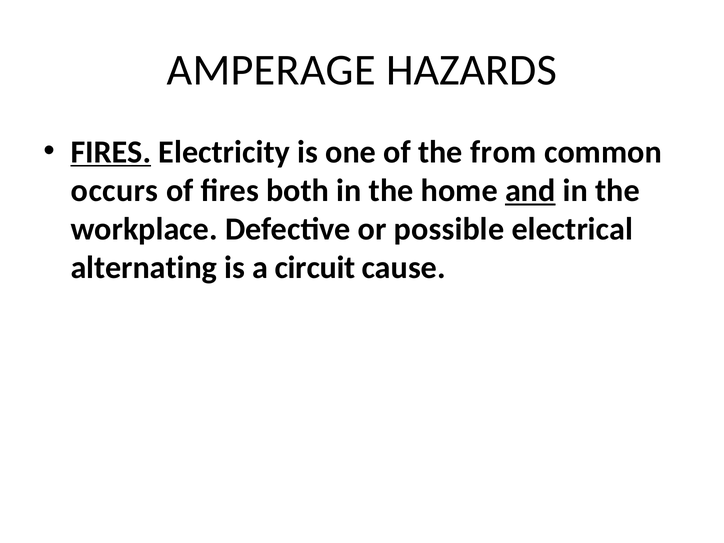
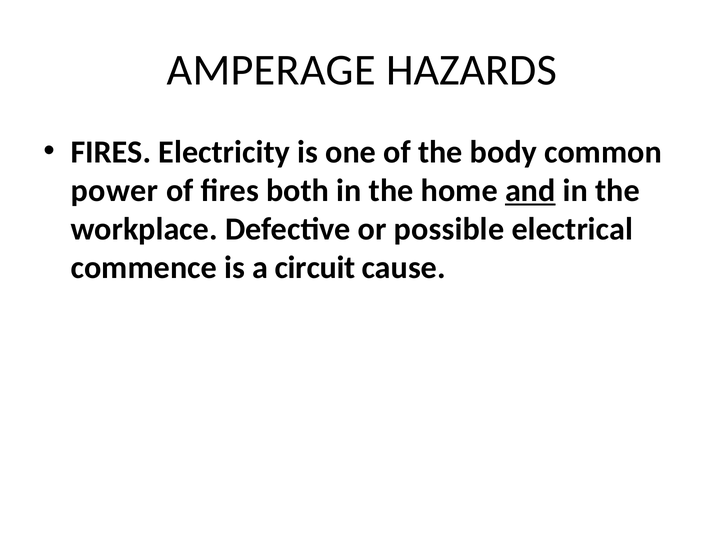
FIRES underline: present -> none (111, 152)
from: from -> body (503, 152)
occurs: occurs -> power (115, 191)
alternating: alternating -> commence (144, 268)
